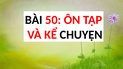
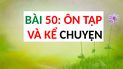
BÀI colour: black -> green (34, 20)
